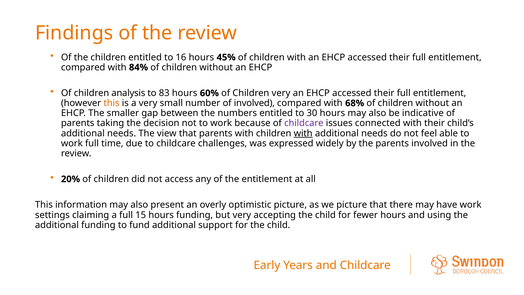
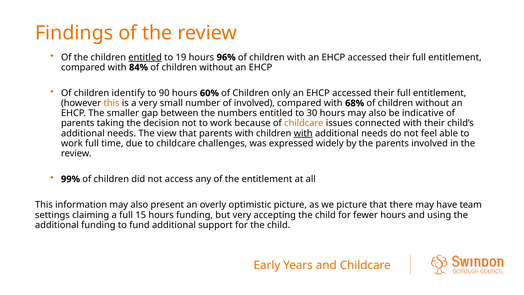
entitled underline: none -> present (145, 57)
16: 16 -> 19 (181, 57)
45%: 45% -> 96% (226, 57)
analysis: analysis -> identify (128, 93)
83: 83 -> 90 (164, 93)
Children very: very -> only (281, 93)
childcare colour: purple -> orange (304, 123)
20%: 20% -> 99% (71, 179)
have work: work -> team (471, 205)
